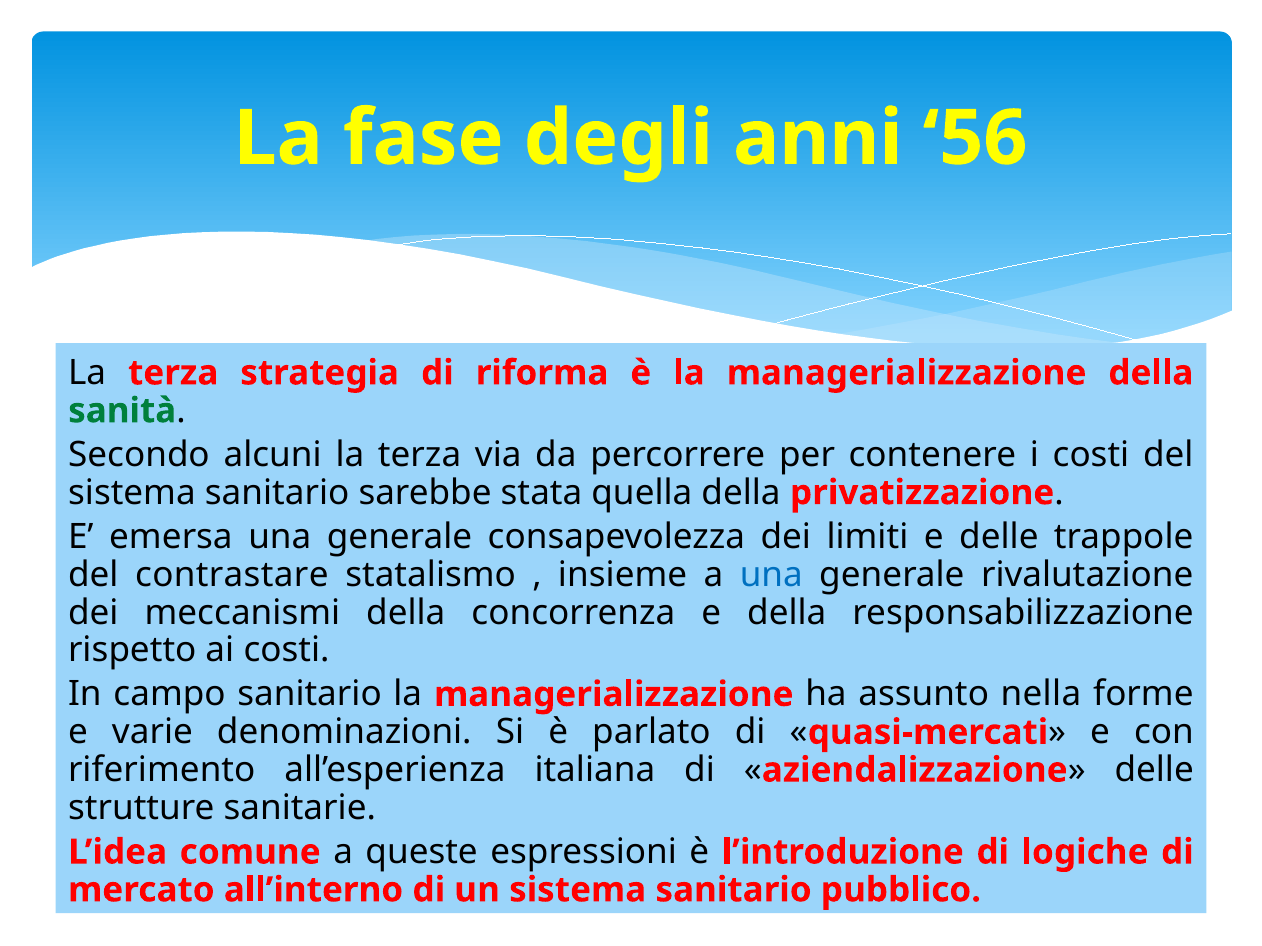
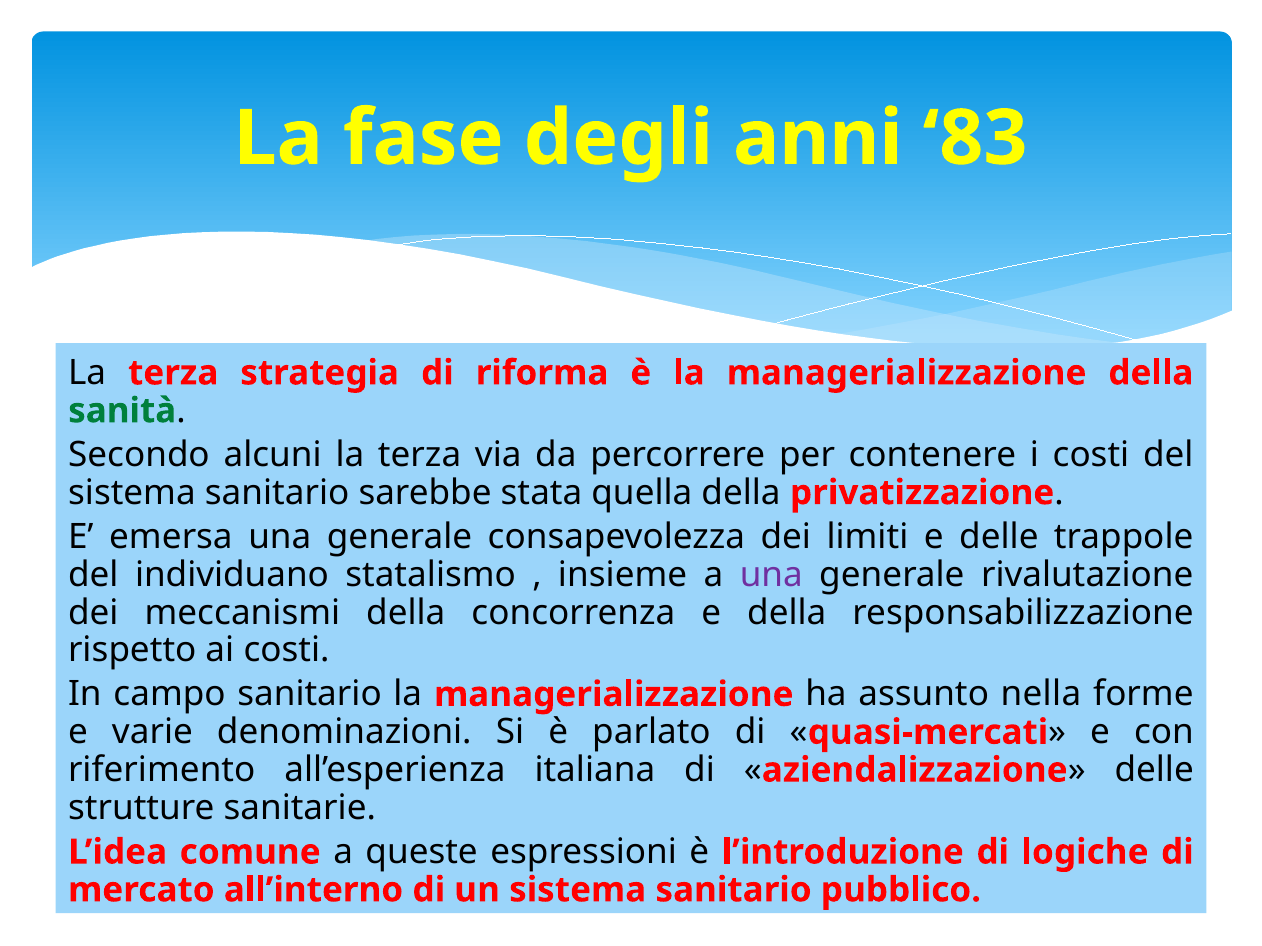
56: 56 -> 83 (975, 139)
contrastare: contrastare -> individuano (232, 575)
una colour: blue -> purple (771, 575)
